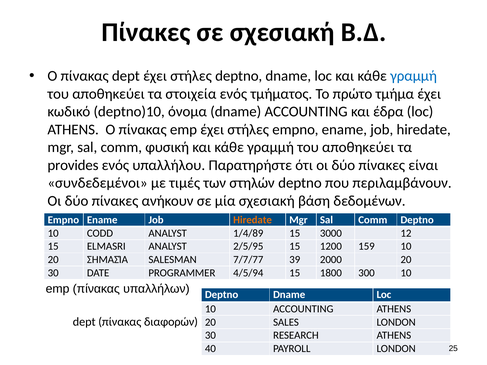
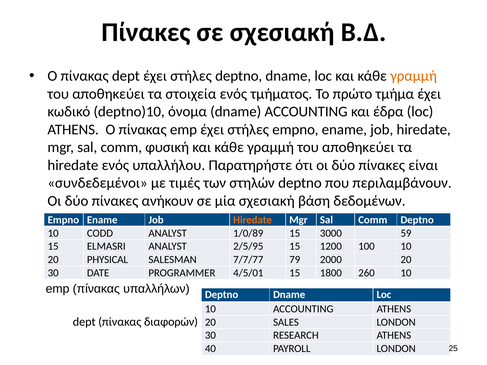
γραμμή colour: blue -> orange (414, 76)
provides: provides -> hiredate (73, 165)
1/4/89: 1/4/89 -> 1/0/89 (248, 233)
12: 12 -> 59 (406, 233)
159: 159 -> 100 (367, 247)
ΣΗΜΑΣΊΑ: ΣΗΜΑΣΊΑ -> PHYSICAL (107, 260)
39: 39 -> 79 (295, 260)
4/5/94: 4/5/94 -> 4/5/01 (248, 273)
300: 300 -> 260 (367, 273)
